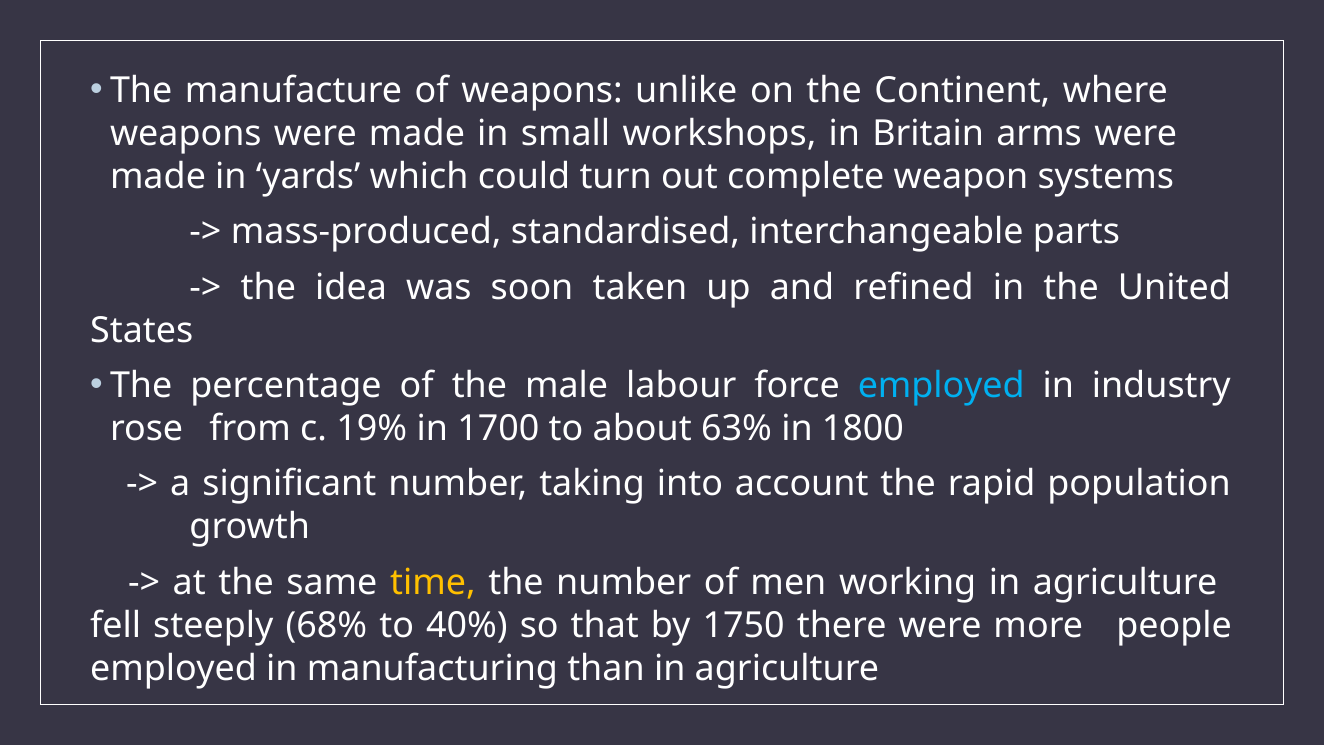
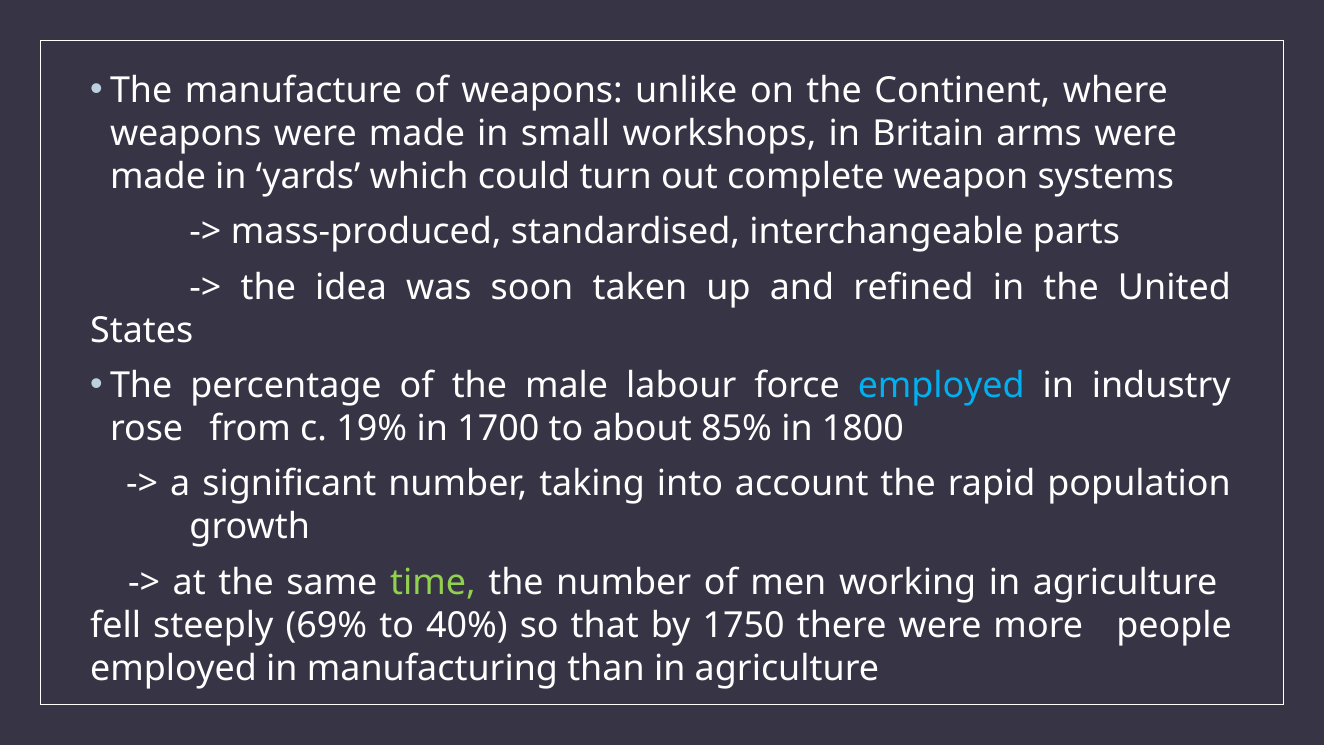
63%: 63% -> 85% (736, 429)
time colour: yellow -> light green (433, 582)
68%: 68% -> 69% (326, 625)
